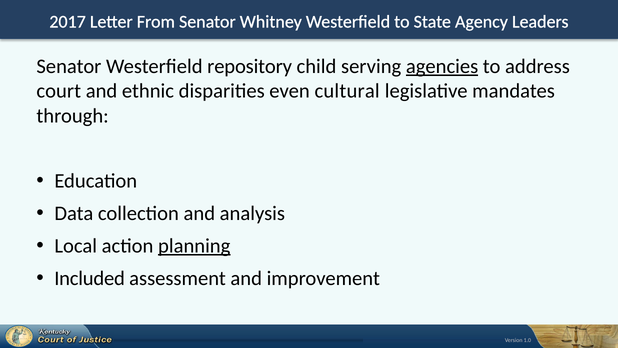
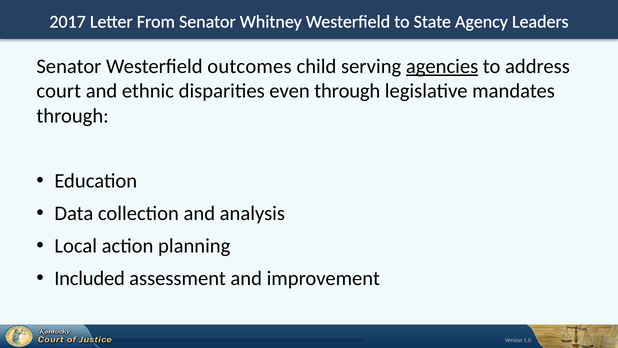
repository: repository -> outcomes (249, 66)
even cultural: cultural -> through (347, 91)
planning underline: present -> none (194, 246)
